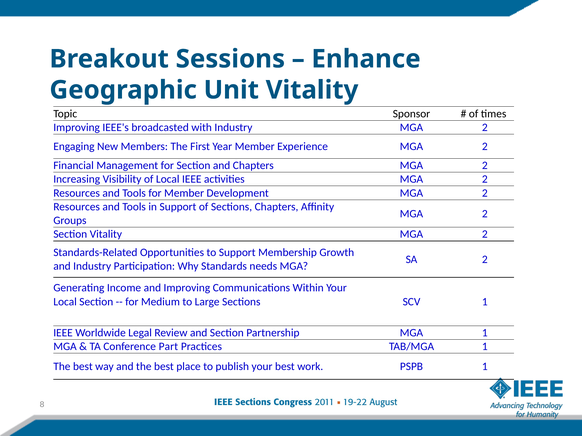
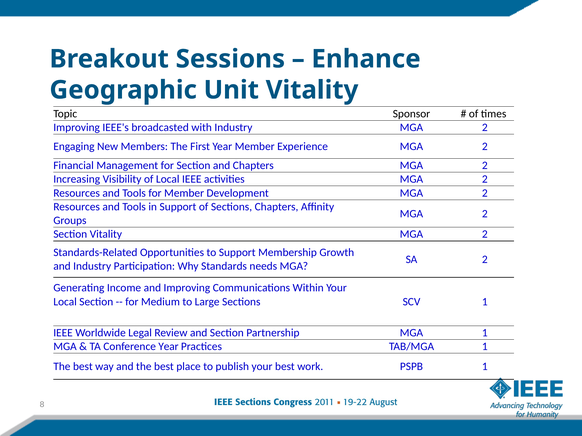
Conference Part: Part -> Year (168, 347)
